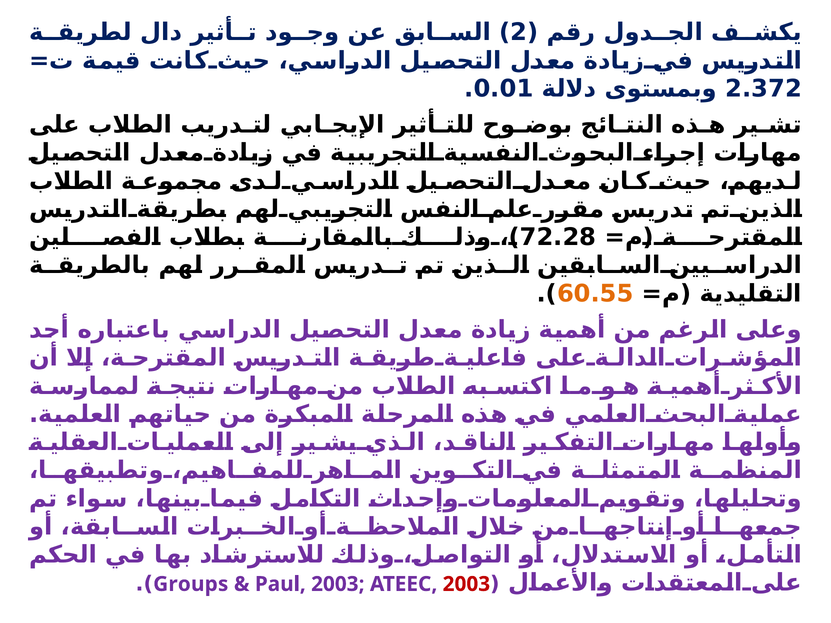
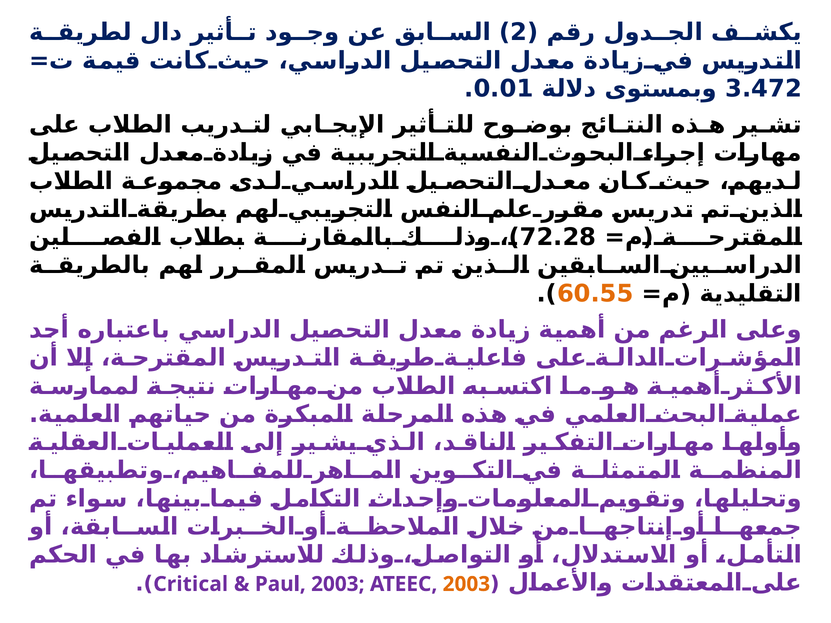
2.372: 2.372 -> 3.472 (764, 89)
Groups: Groups -> Critical (191, 584)
2003 colour: red -> orange (466, 584)
